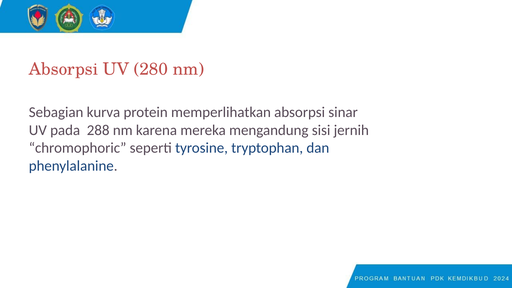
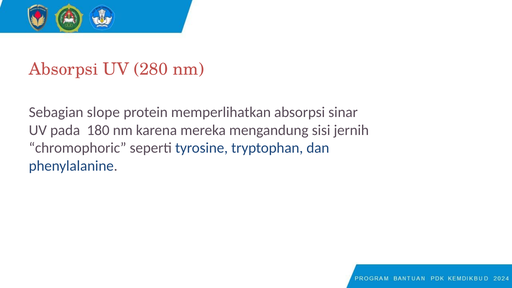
kurva: kurva -> slope (103, 112)
288: 288 -> 180 (98, 130)
